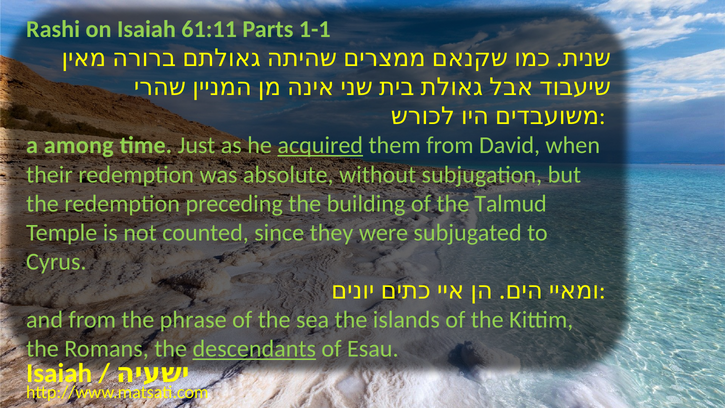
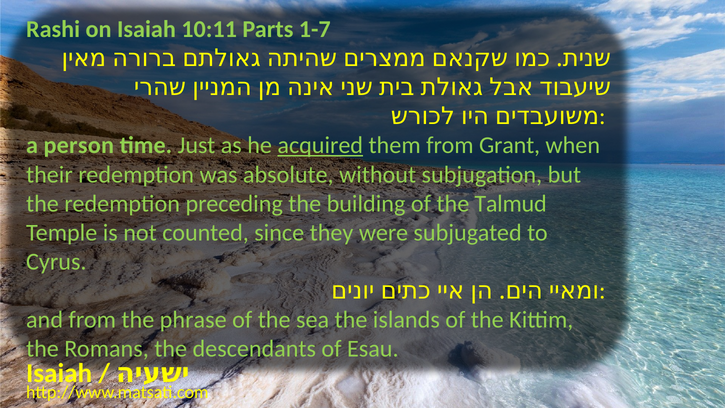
61:11: 61:11 -> 10:11 (209, 29)
1-1: 1-1 -> 1-7 (315, 29)
among: among -> person (79, 145)
David: David -> Grant (510, 145)
descendants underline: present -> none (254, 348)
